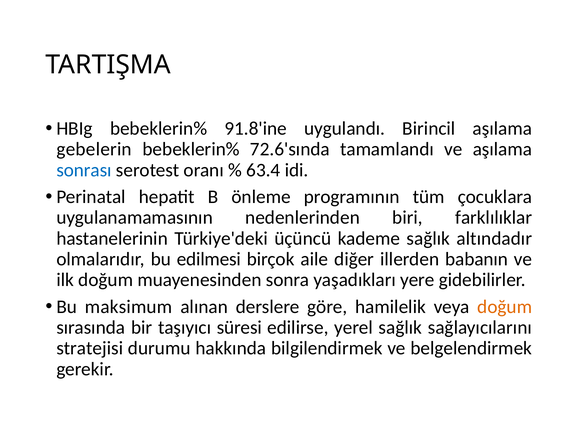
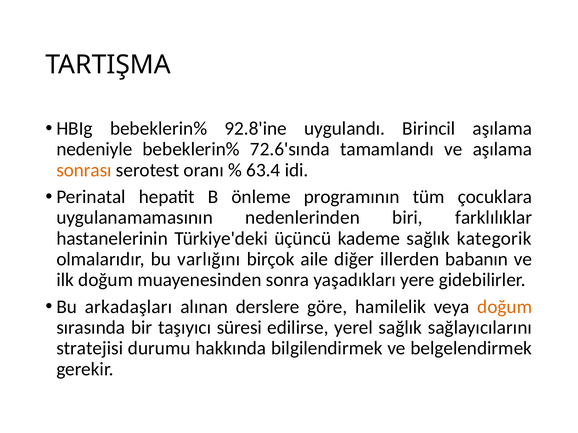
91.8'ine: 91.8'ine -> 92.8'ine (256, 129)
gebelerin: gebelerin -> nedeniyle (94, 149)
sonrası colour: blue -> orange (84, 170)
altındadır: altındadır -> kategorik (494, 239)
edilmesi: edilmesi -> varlığını (209, 259)
maksimum: maksimum -> arkadaşları (129, 307)
